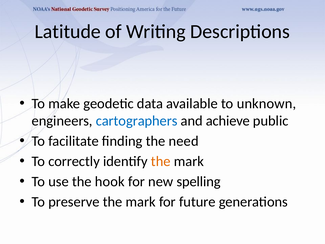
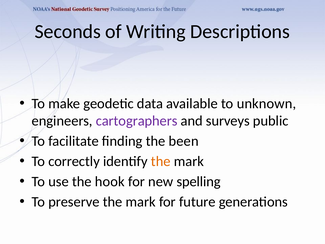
Latitude: Latitude -> Seconds (68, 31)
cartographers colour: blue -> purple (137, 121)
achieve: achieve -> surveys (228, 121)
need: need -> been (184, 141)
